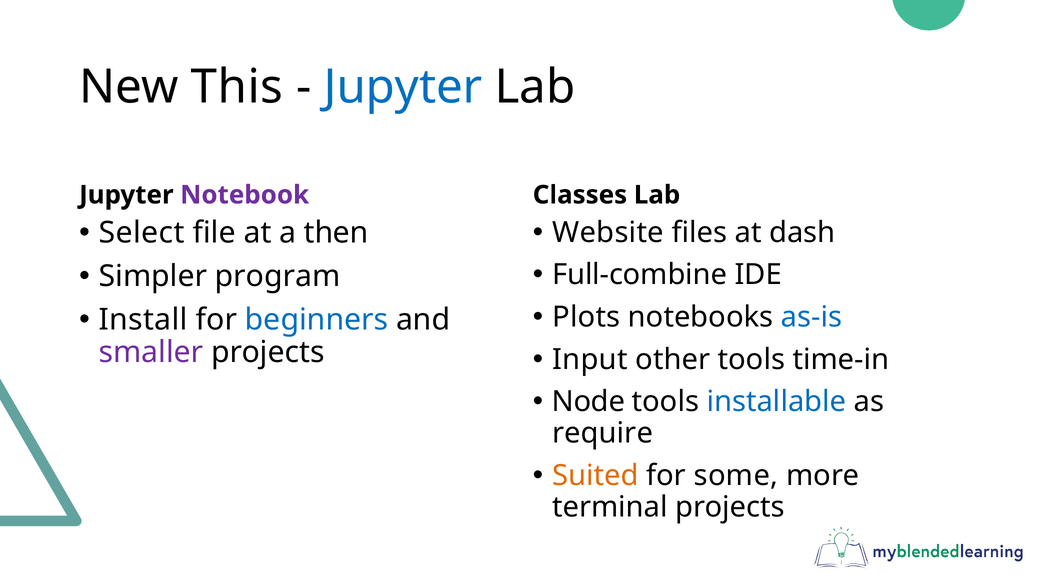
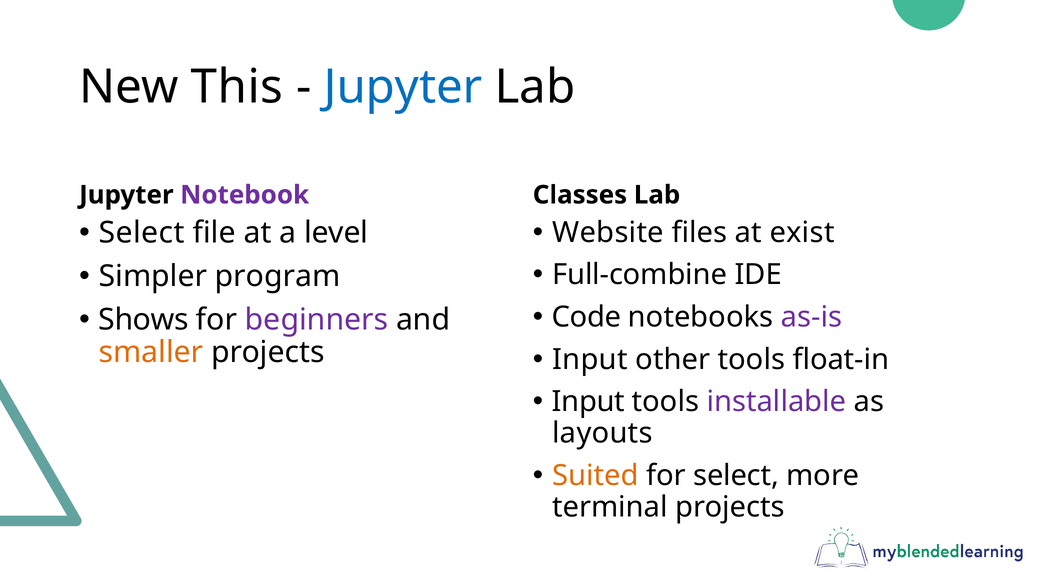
then: then -> level (336, 233)
dash: dash -> exist (802, 233)
Plots: Plots -> Code (586, 317)
as-is colour: blue -> purple (811, 317)
Install: Install -> Shows (144, 320)
beginners colour: blue -> purple (317, 320)
smaller colour: purple -> orange (151, 353)
time-in: time-in -> float-in (841, 360)
Node: Node -> Input (588, 402)
installable colour: blue -> purple (776, 402)
require: require -> layouts (602, 433)
for some: some -> select (736, 476)
